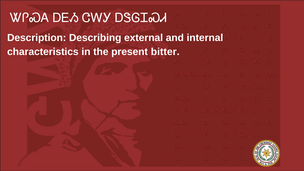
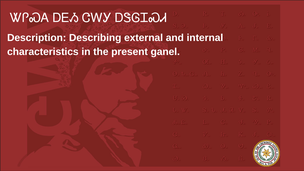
bitter: bitter -> ganel (165, 52)
